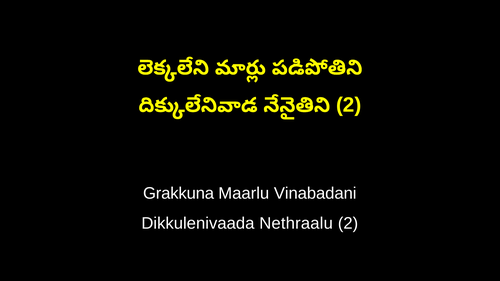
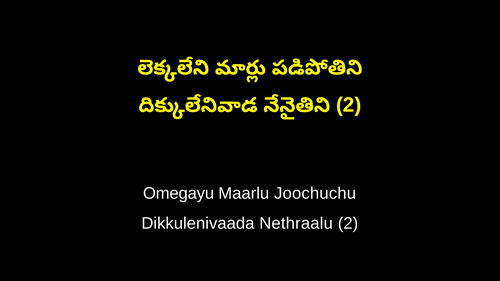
Grakkuna: Grakkuna -> Omegayu (179, 194)
Vinabadani: Vinabadani -> Joochuchu (315, 194)
